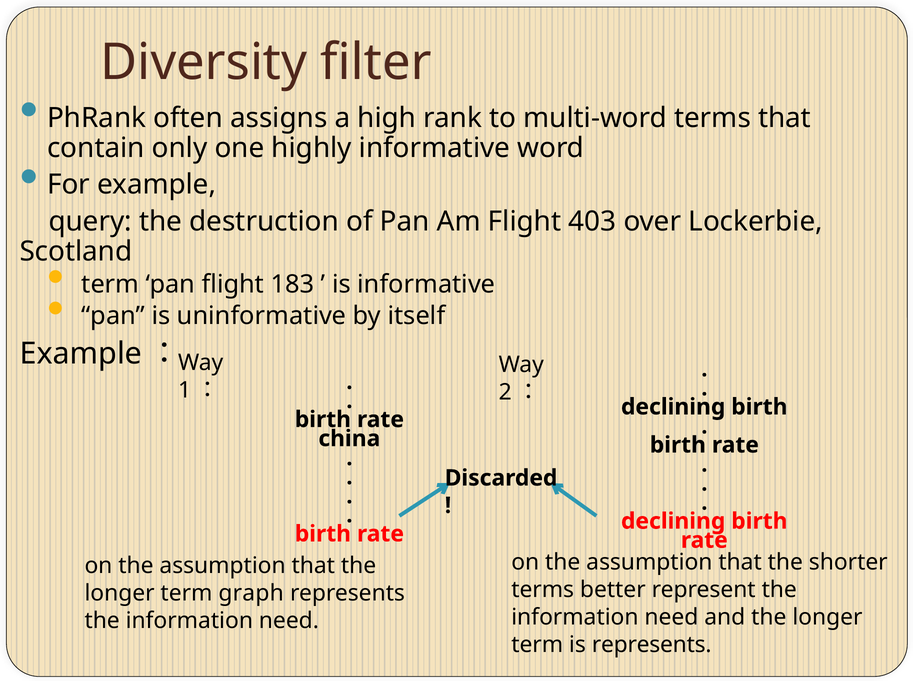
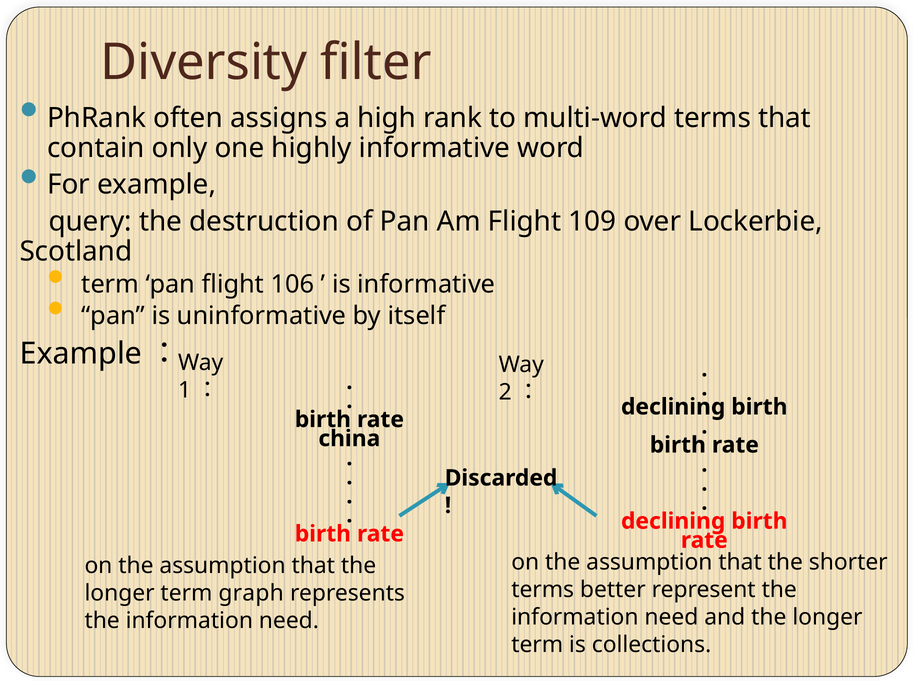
403: 403 -> 109 (592, 221)
183: 183 -> 106 (292, 284)
is represents: represents -> collections (652, 644)
